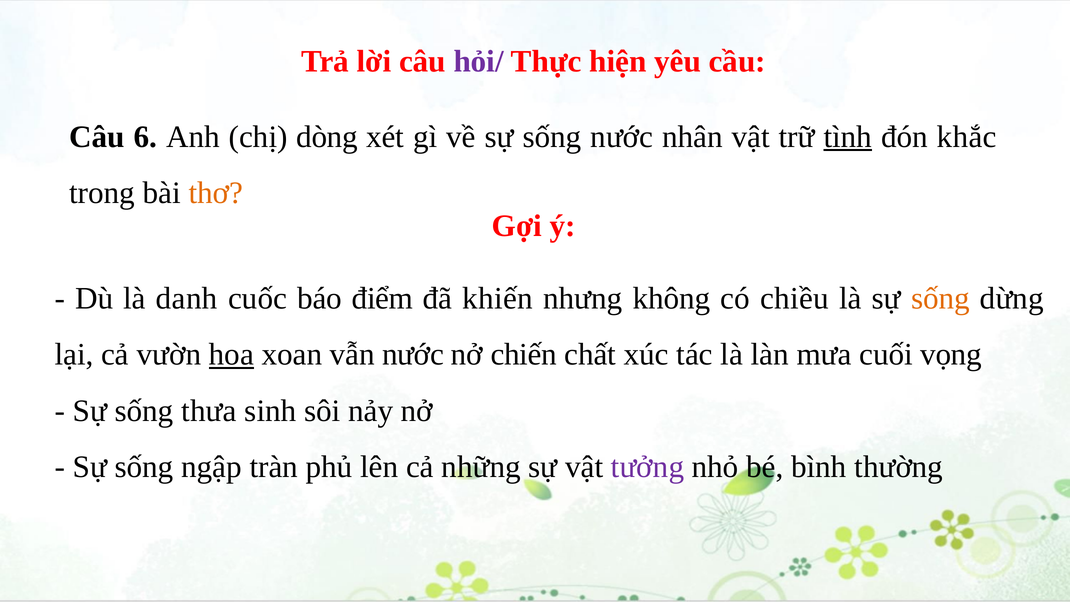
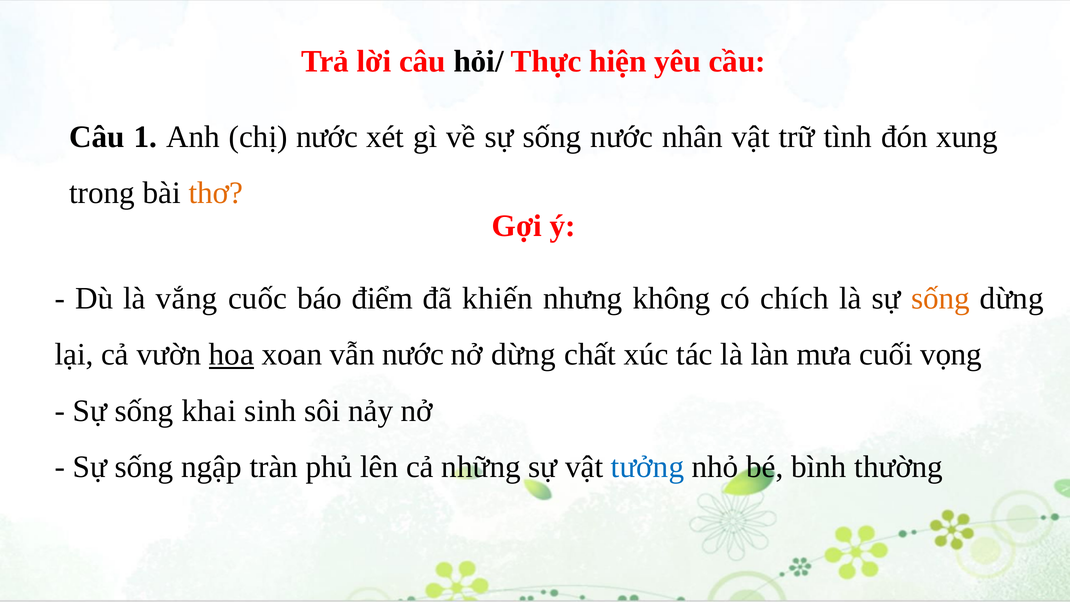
hỏi/ colour: purple -> black (479, 62)
6: 6 -> 1 (145, 137)
chị dòng: dòng -> nước (327, 137)
tình underline: present -> none (848, 137)
khắc: khắc -> xung (967, 137)
danh: danh -> vắng (187, 298)
chiều: chiều -> chích (794, 298)
nở chiến: chiến -> dừng (523, 355)
thưa: thưa -> khai (209, 411)
tưởng colour: purple -> blue (648, 467)
